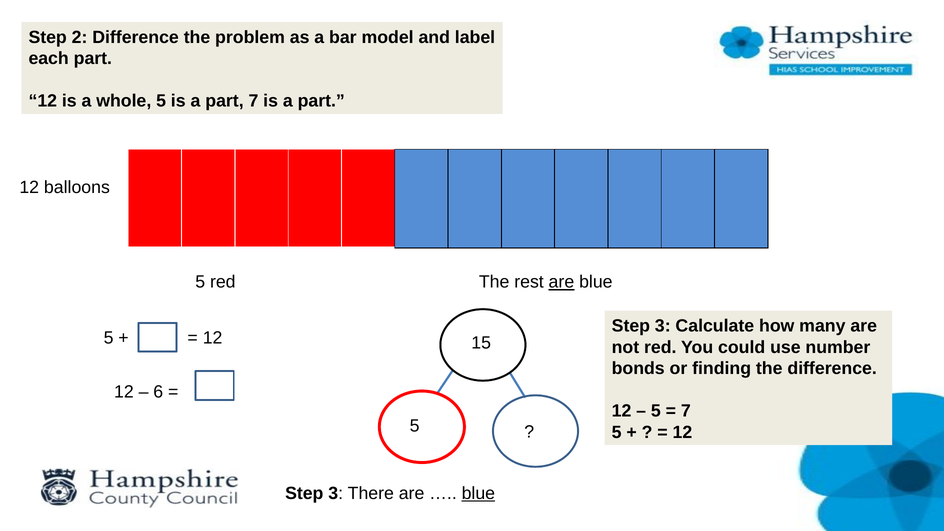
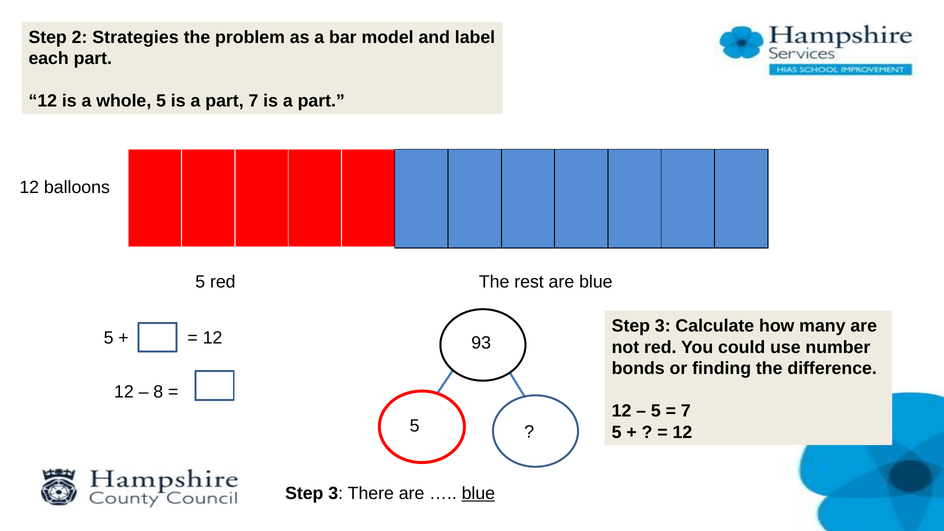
2 Difference: Difference -> Strategies (136, 37)
are underline: present -> none (561, 282)
15: 15 -> 93 (481, 343)
6: 6 -> 8 (158, 392)
